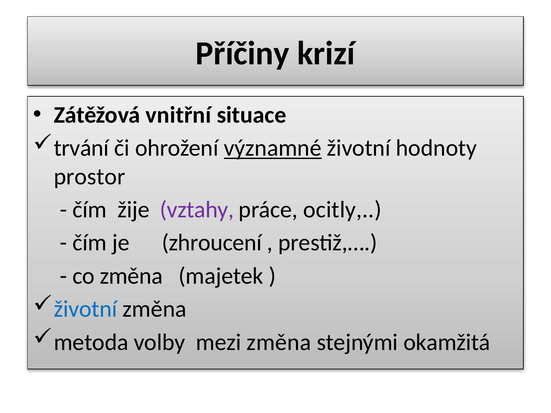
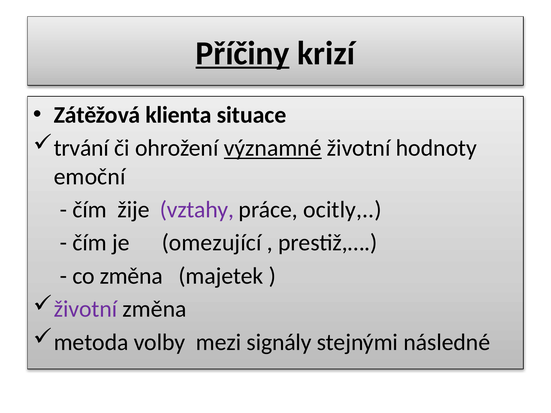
Příčiny underline: none -> present (243, 53)
vnitřní: vnitřní -> klienta (179, 115)
prostor: prostor -> emoční (90, 177)
zhroucení: zhroucení -> omezující (212, 243)
životní colour: blue -> purple (86, 309)
mezi změna: změna -> signály (279, 342)
okamžitá: okamžitá -> následné (447, 342)
